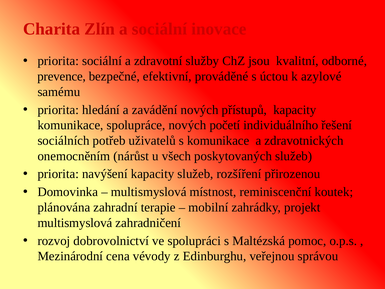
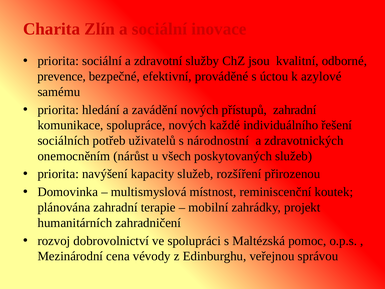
přístupů kapacity: kapacity -> zahradní (295, 110)
početí: početí -> každé (225, 125)
s komunikace: komunikace -> národnostní (218, 140)
multismyslová: multismyslová -> humanitárních (75, 223)
